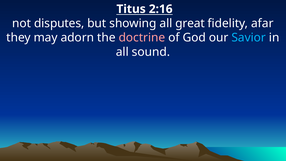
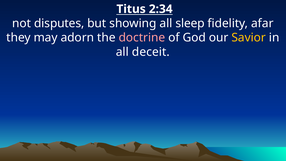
2:16: 2:16 -> 2:34 (161, 9)
great: great -> sleep (190, 23)
Savior colour: light blue -> yellow (249, 38)
sound: sound -> deceit (151, 52)
